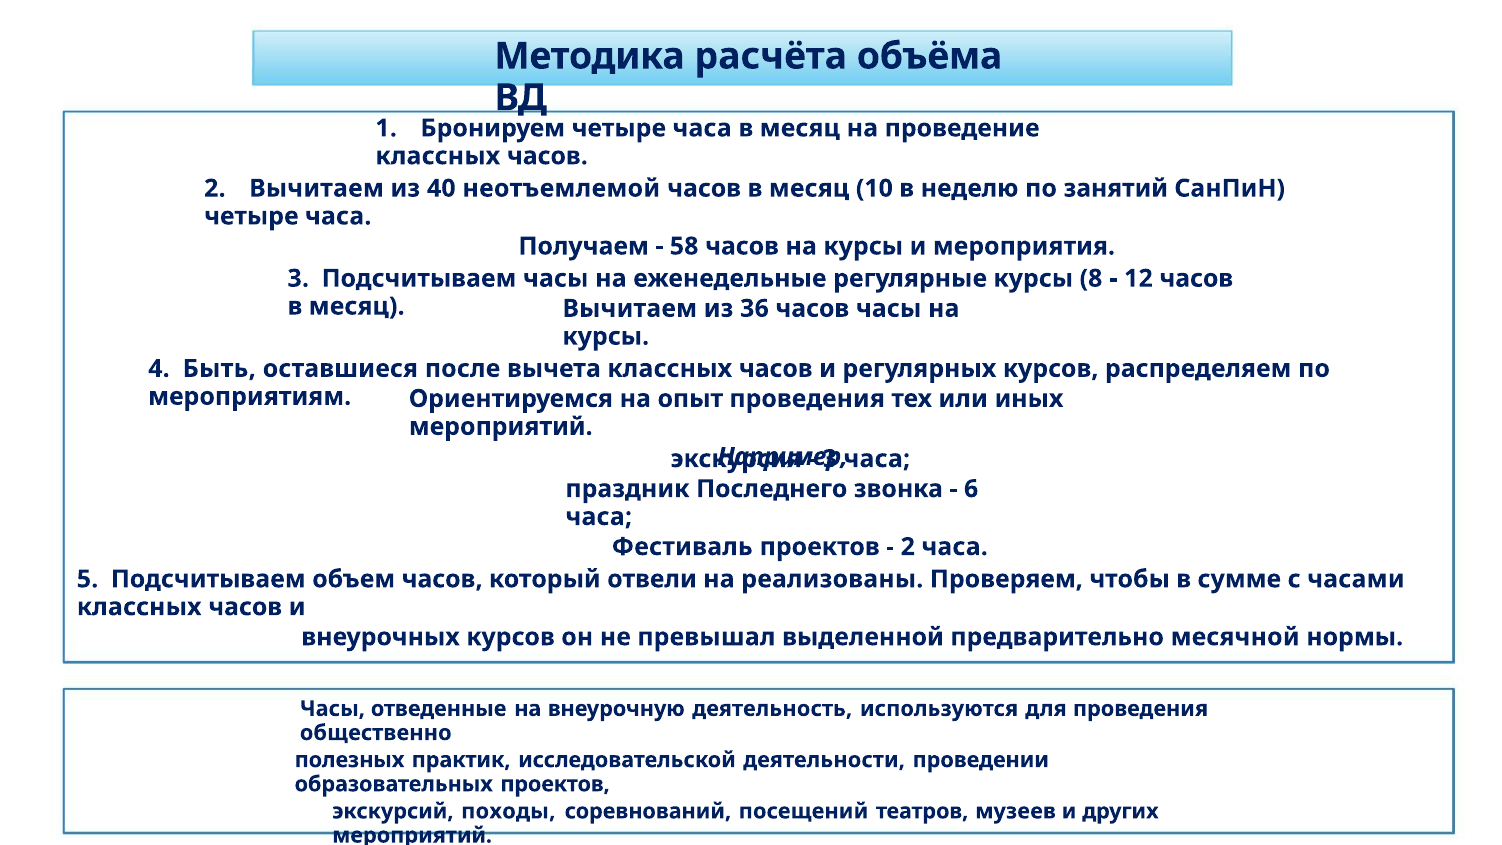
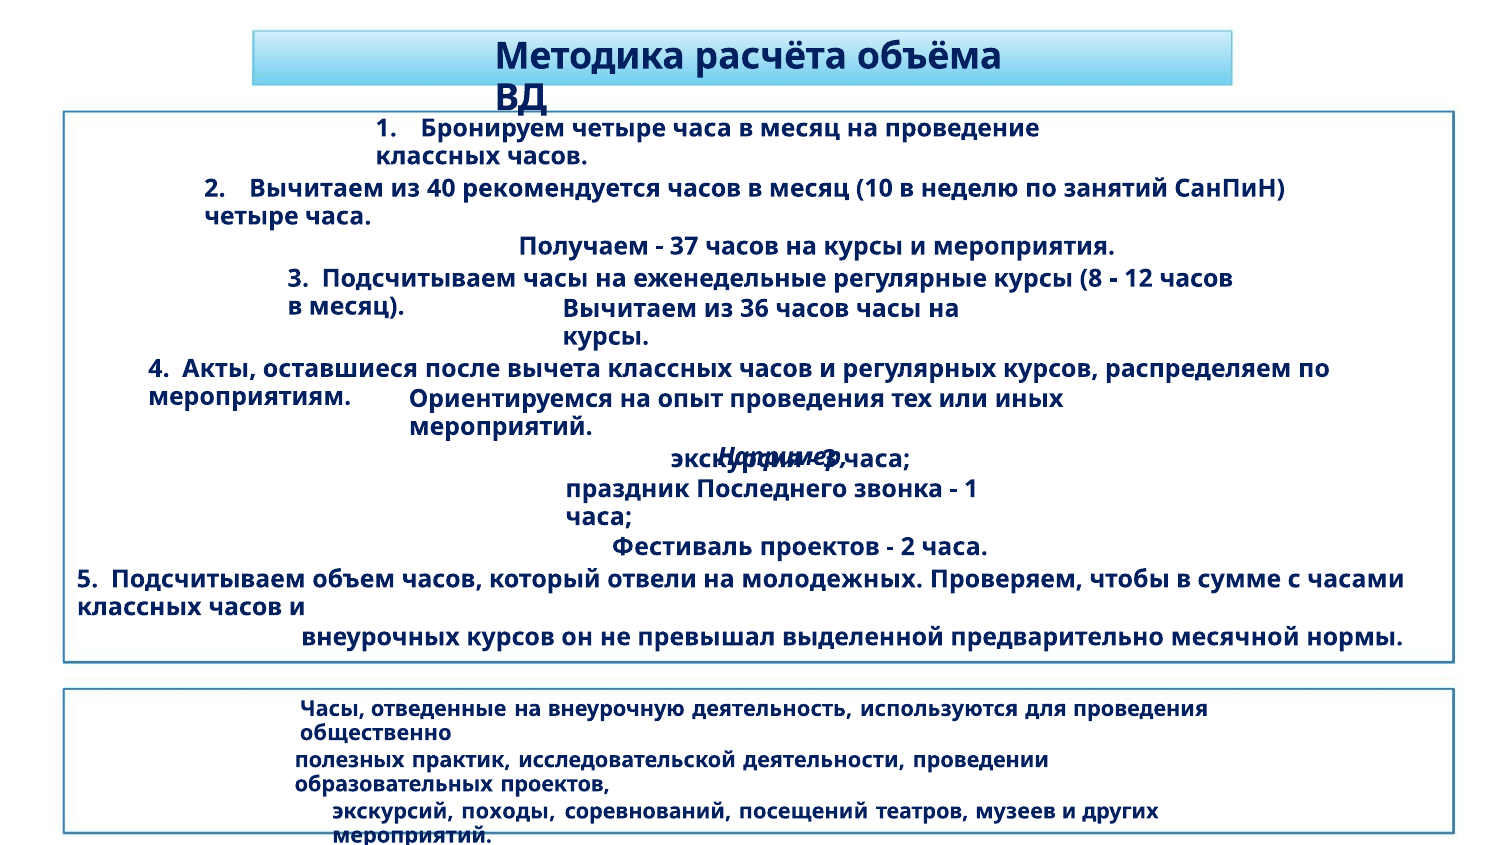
неотъемлемой: неотъемлемой -> рекомендуется (561, 188)
58: 58 -> 37 (684, 246)
Быть: Быть -> Акты (219, 369)
6: 6 -> 1 (971, 489)
реализованы: реализованы -> молодежных (832, 579)
